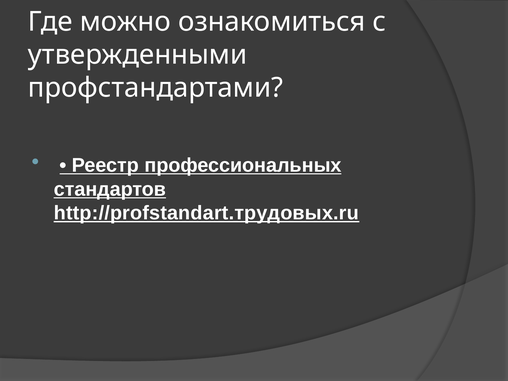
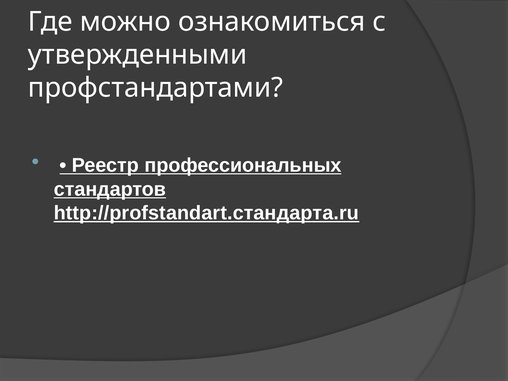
http://profstandart.трудовых.ru: http://profstandart.трудовых.ru -> http://profstandart.стандарта.ru (206, 213)
